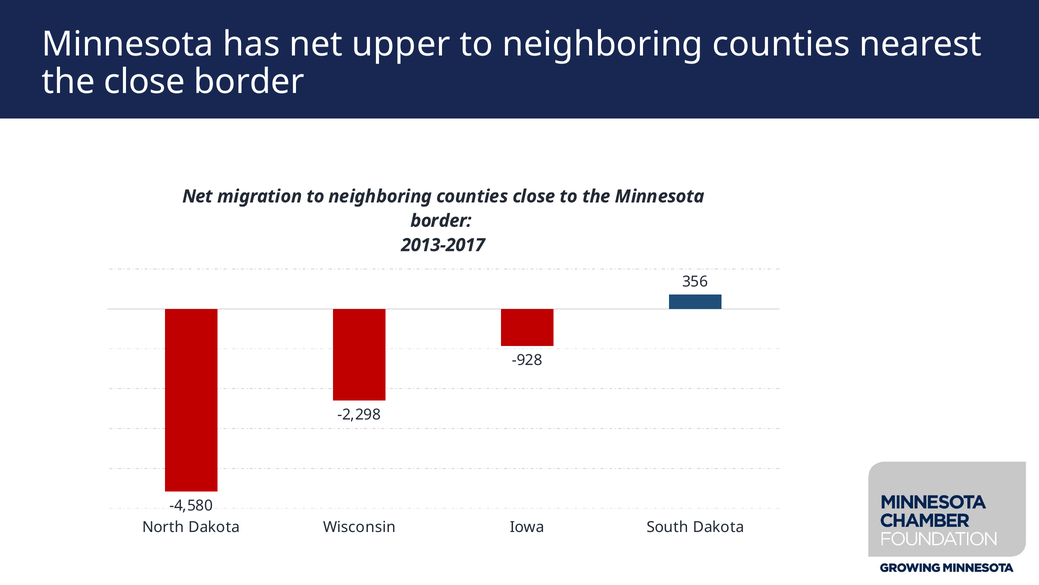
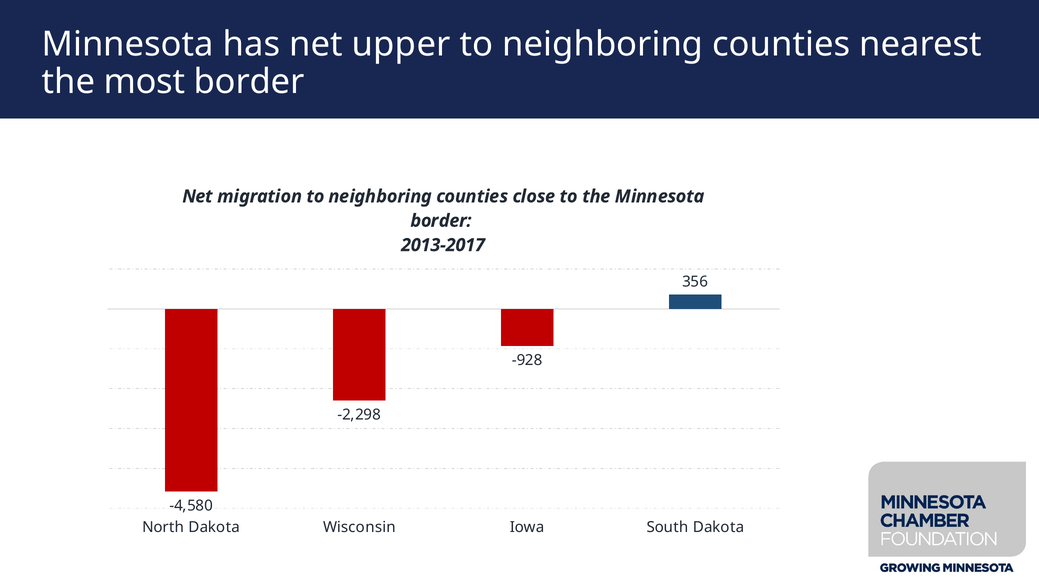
the close: close -> most (144, 82)
